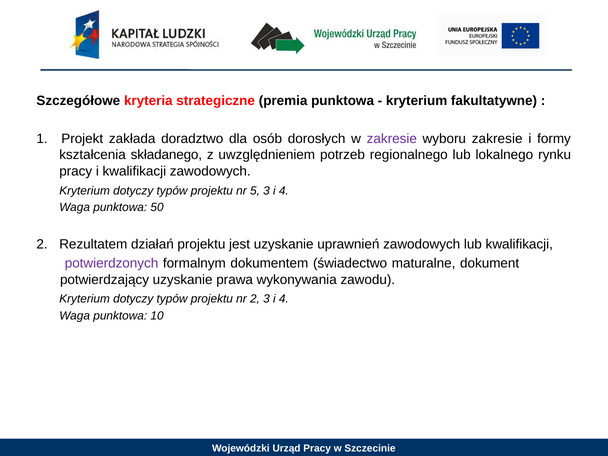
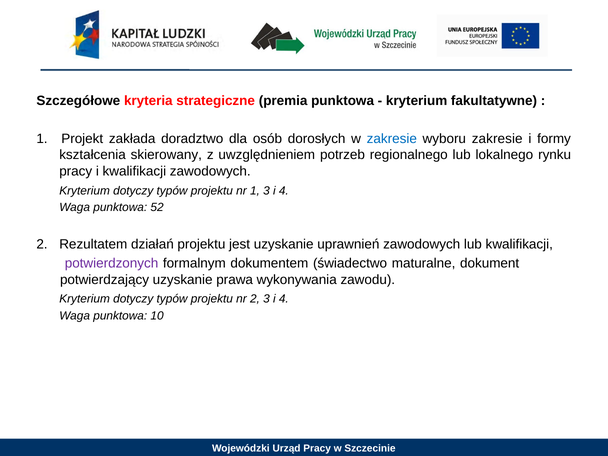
zakresie colour: purple -> blue (392, 139)
składanego: składanego -> skierowany (166, 155)
nr 5: 5 -> 1 (255, 191)
50: 50 -> 52 (157, 208)
